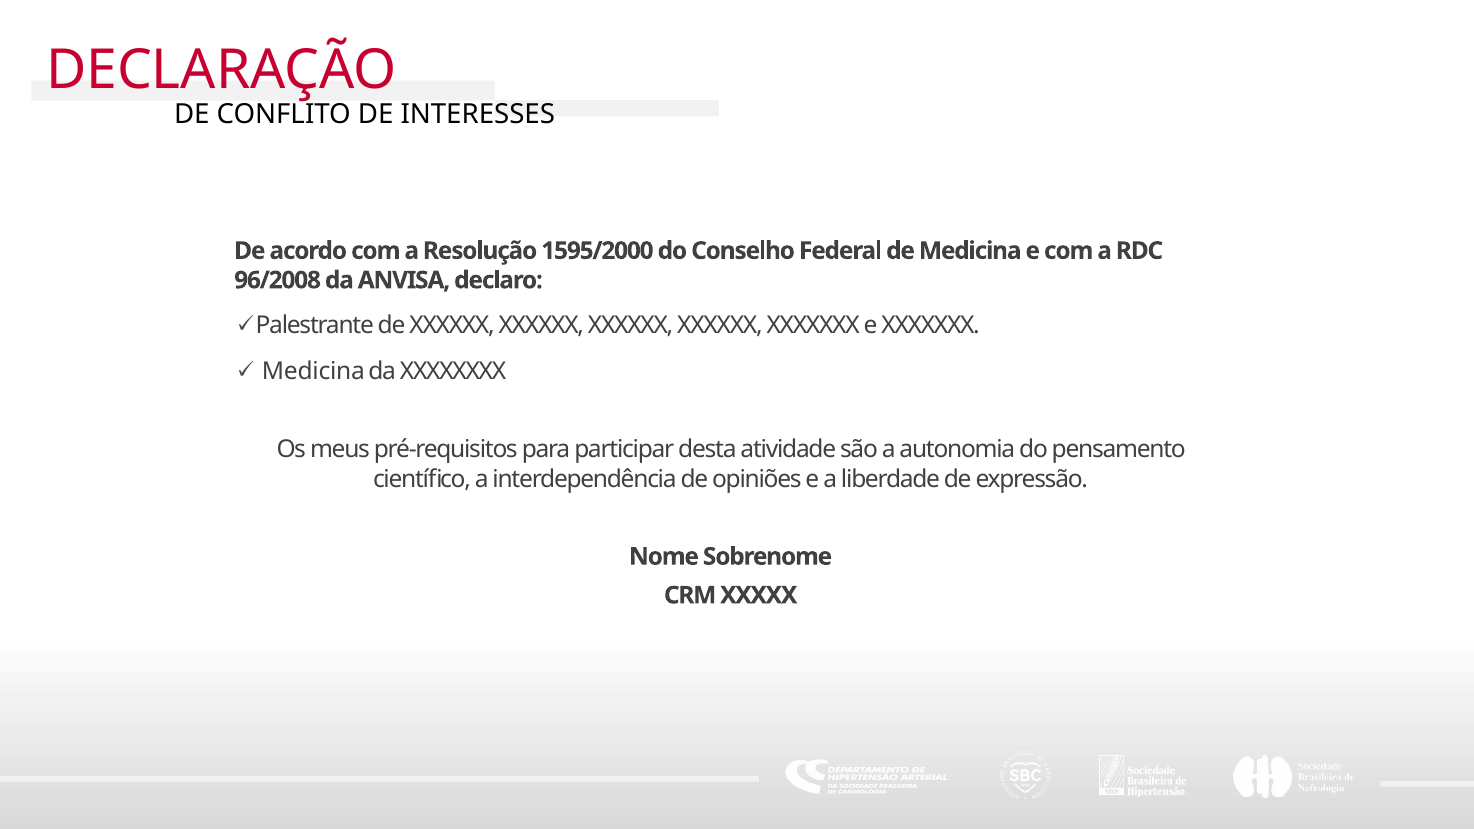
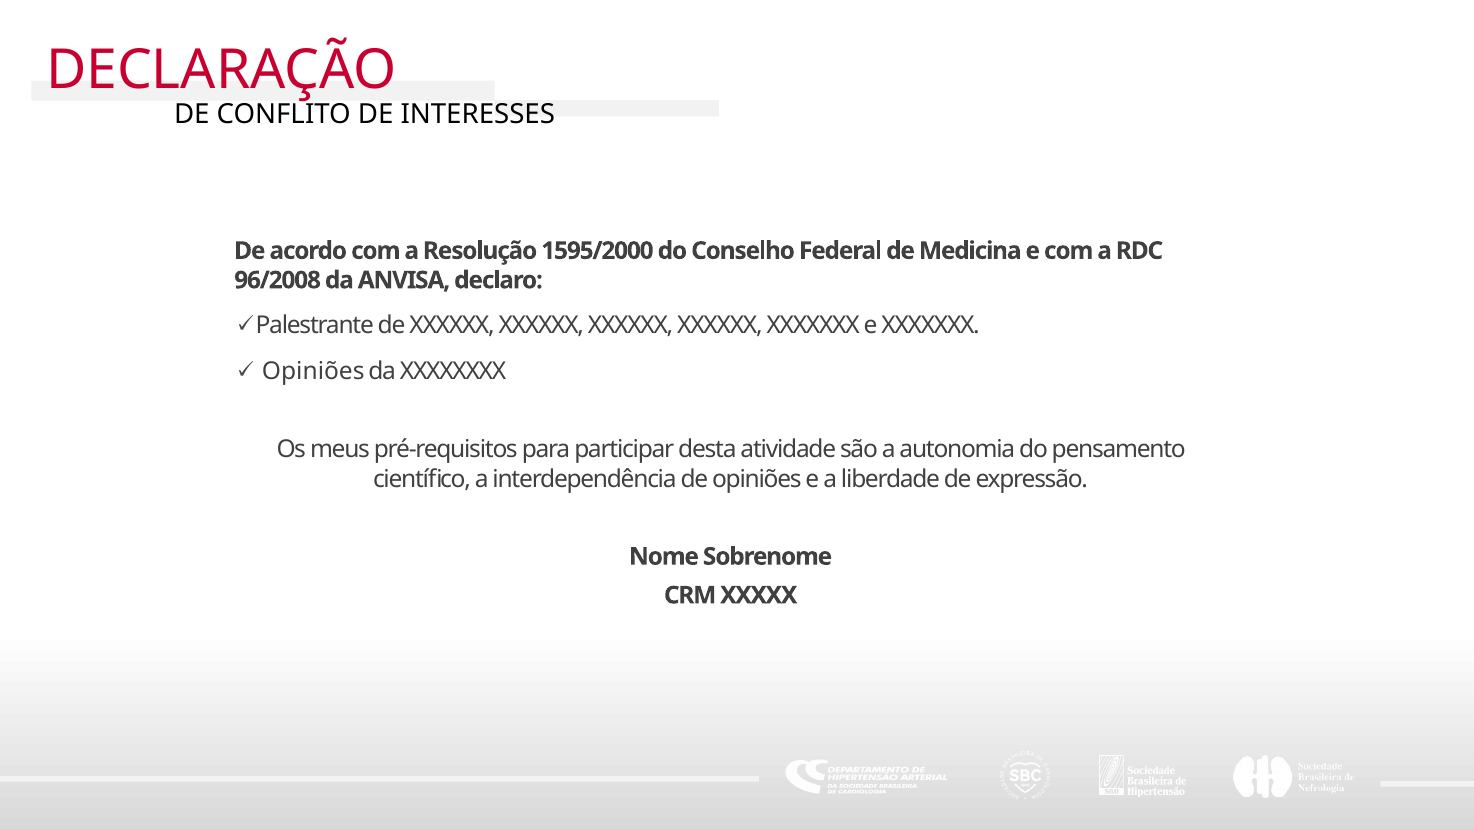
Medicina: Medicina -> Opiniões (313, 371)
